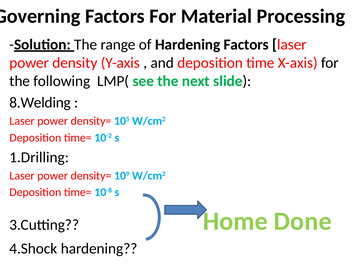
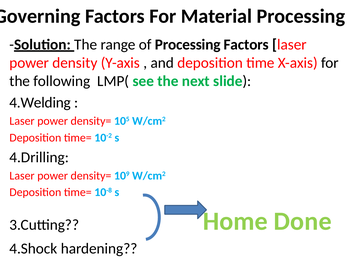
of Hardening: Hardening -> Processing (188, 44)
8.Welding: 8.Welding -> 4.Welding (40, 102)
1.Drilling: 1.Drilling -> 4.Drilling (39, 157)
